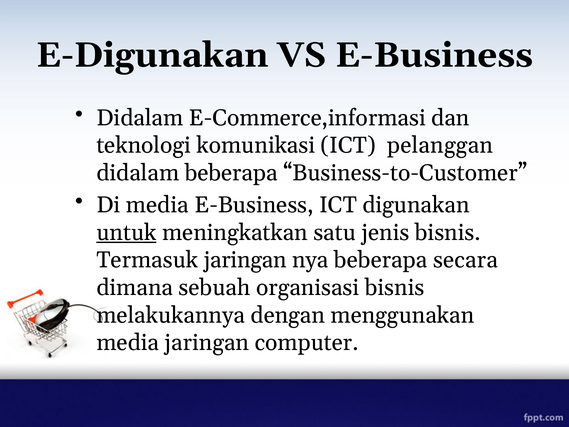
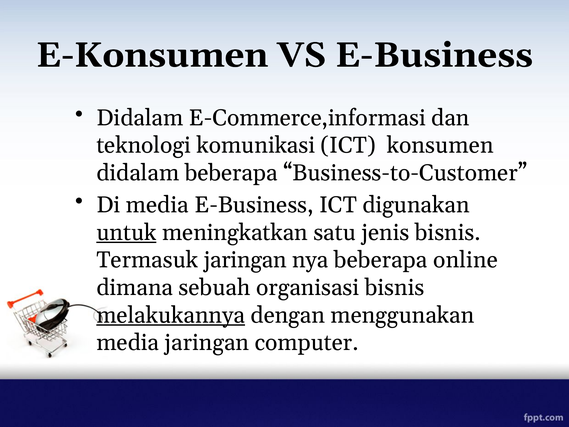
E-Digunakan: E-Digunakan -> E-Konsumen (152, 55)
pelanggan: pelanggan -> konsumen (440, 145)
secara: secara -> online (466, 260)
melakukannya underline: none -> present (171, 315)
